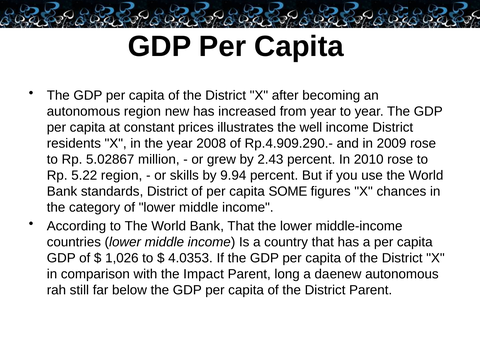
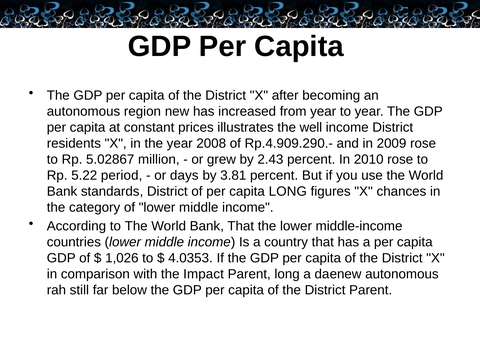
5.22 region: region -> period (122, 175)
skills: skills -> days (184, 175)
9.94: 9.94 -> 3.81 (233, 175)
capita SOME: SOME -> LONG (288, 191)
